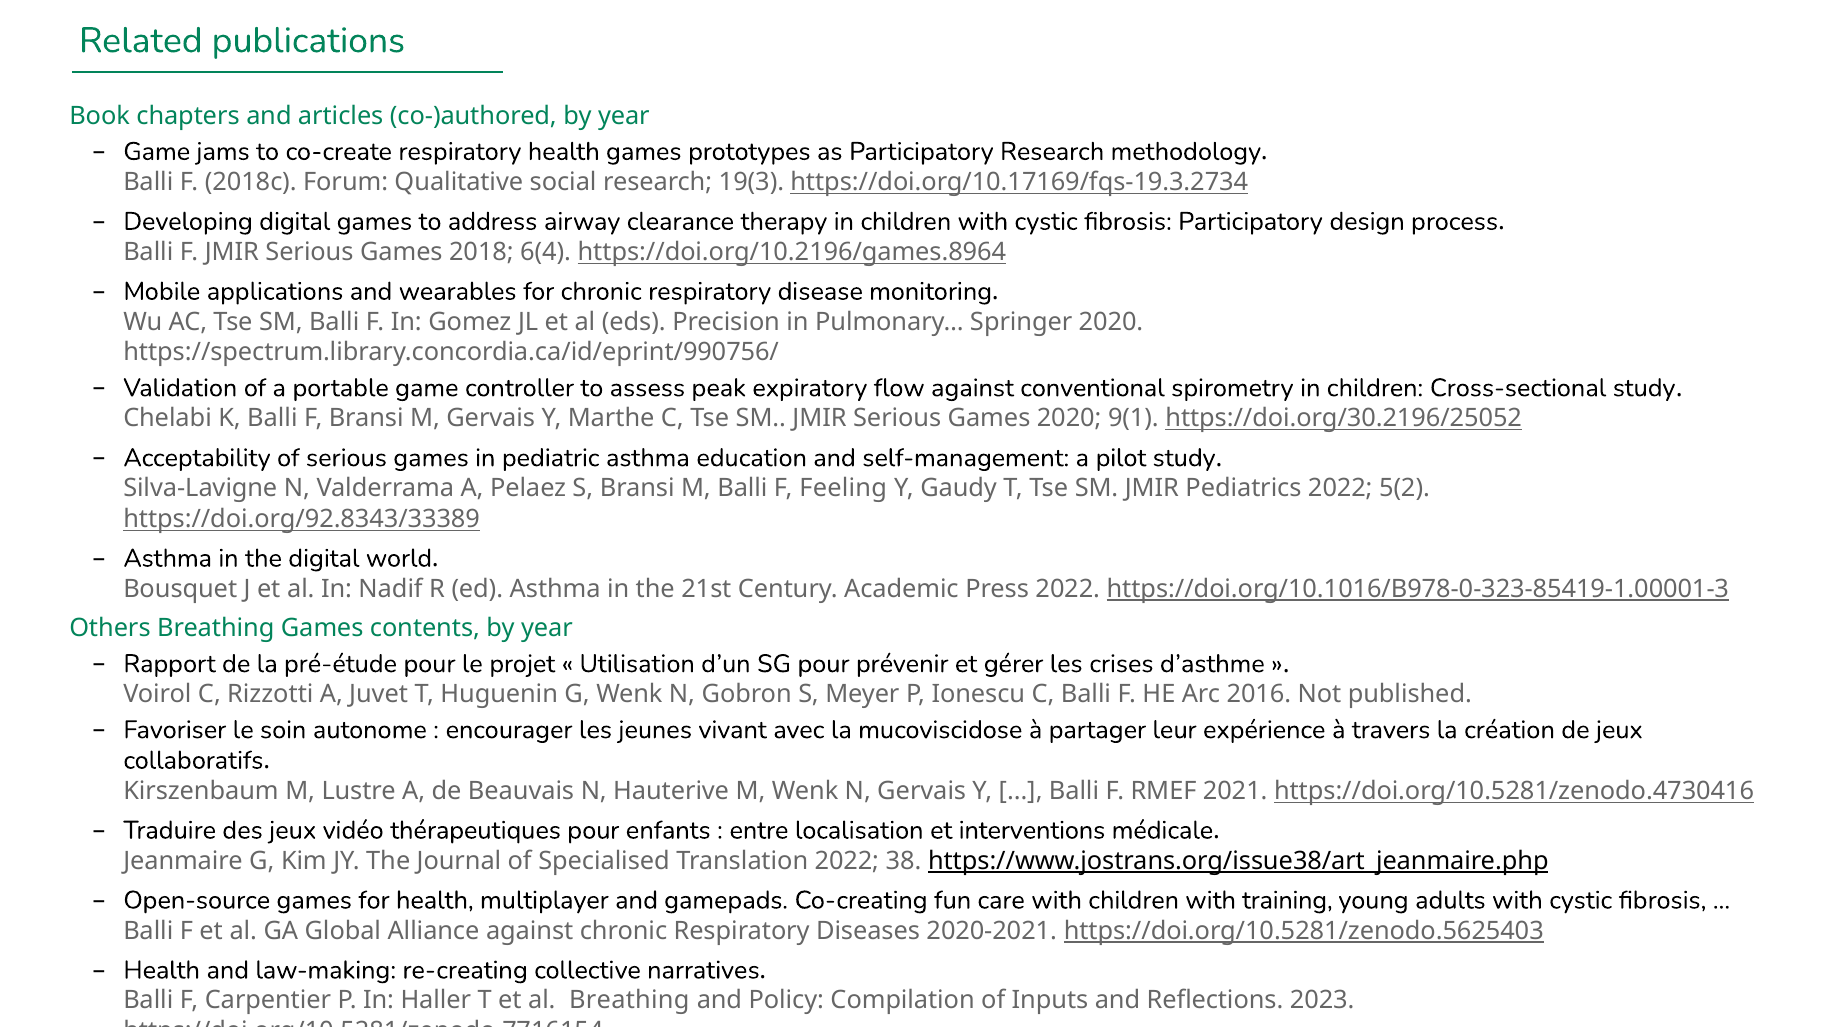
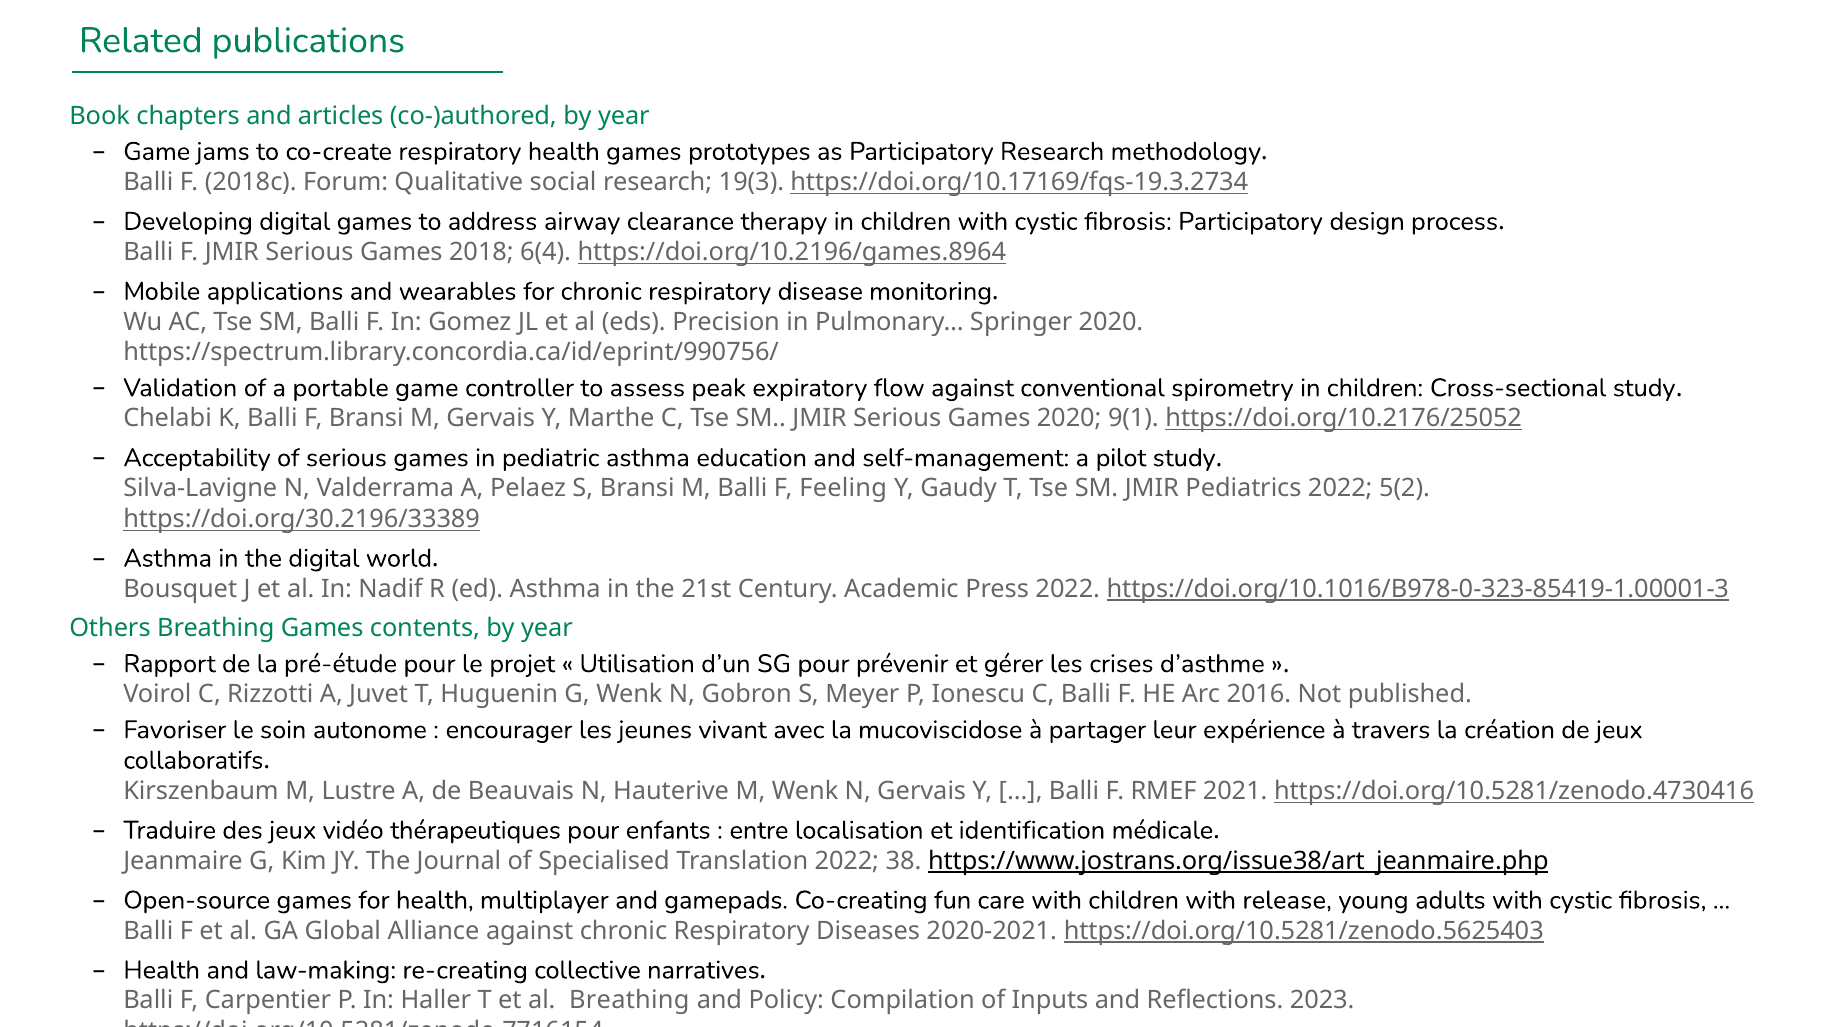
https://doi.org/30.2196/25052: https://doi.org/30.2196/25052 -> https://doi.org/10.2176/25052 (1344, 418)
https://doi.org/92.8343/33389: https://doi.org/92.8343/33389 -> https://doi.org/30.2196/33389 (302, 519)
interventions: interventions -> identification (1032, 830)
training: training -> release (1287, 900)
